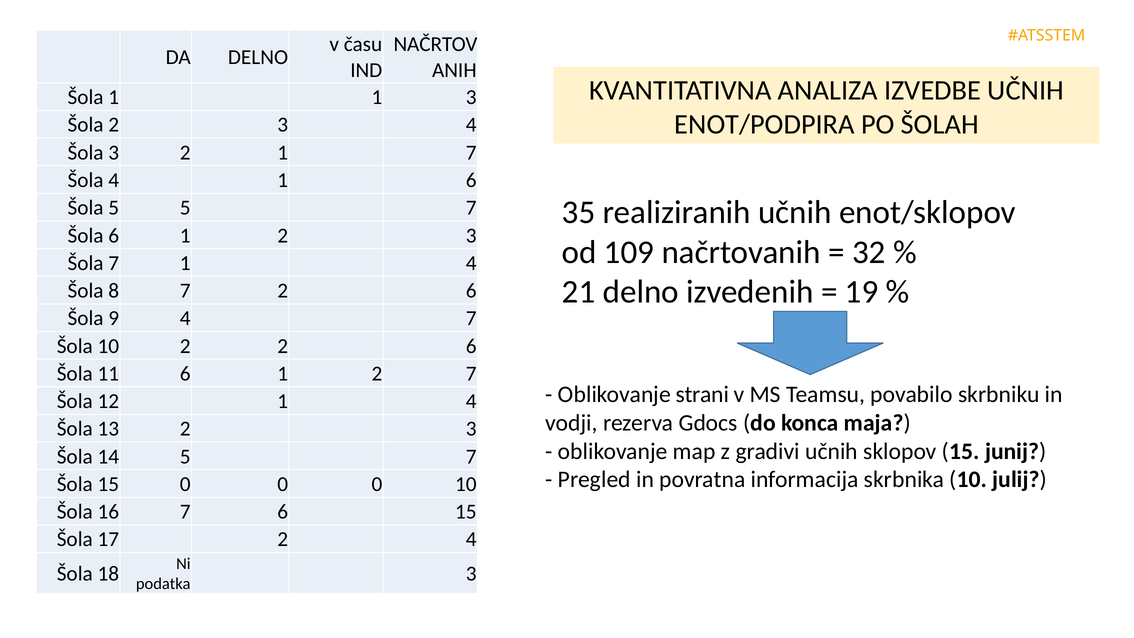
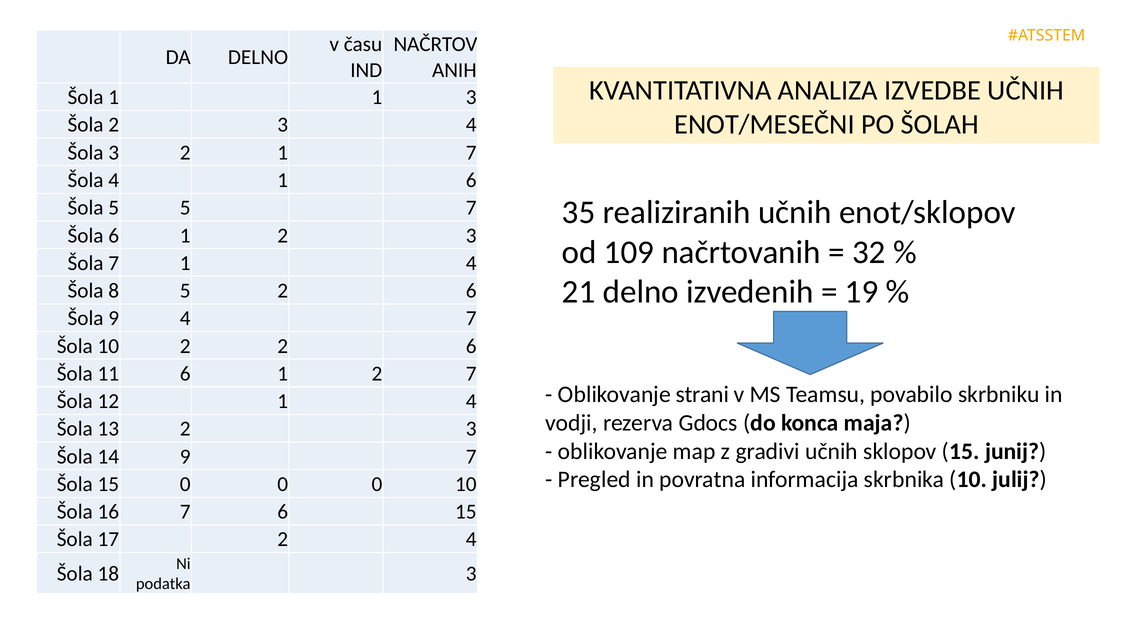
ENOT/PODPIRA: ENOT/PODPIRA -> ENOT/MESEČNI (765, 124)
8 7: 7 -> 5 (185, 291)
14 5: 5 -> 9 (185, 456)
